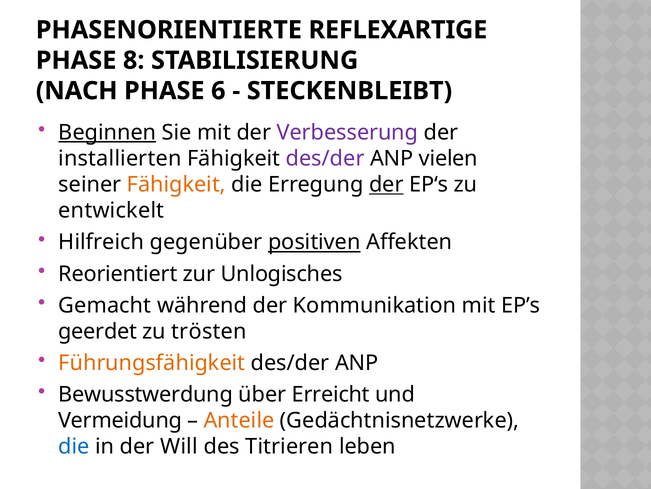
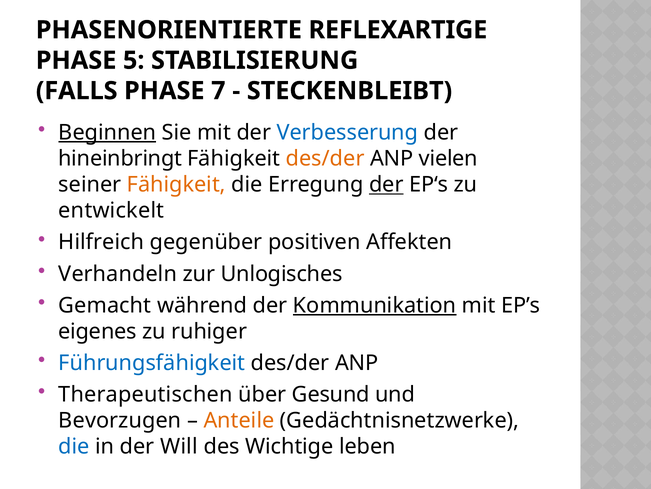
8: 8 -> 5 (134, 60)
NACH: NACH -> FALLS (77, 91)
6: 6 -> 7 (218, 91)
Verbesserung colour: purple -> blue (347, 132)
installierten: installierten -> hineinbringt (120, 158)
des/der colour: purple -> orange (325, 158)
positiven underline: present -> none (314, 242)
Reorientiert: Reorientiert -> Verhandeln (118, 273)
Kommunikation underline: none -> present (375, 305)
geerdet: geerdet -> eigenes (98, 331)
trösten: trösten -> ruhiger (209, 331)
Führungsfähigkeit colour: orange -> blue (152, 362)
Bewusstwerdung: Bewusstwerdung -> Therapeutischen (145, 394)
Erreicht: Erreicht -> Gesund (331, 394)
Vermeidung: Vermeidung -> Bevorzugen (120, 420)
Titrieren: Titrieren -> Wichtige (289, 446)
